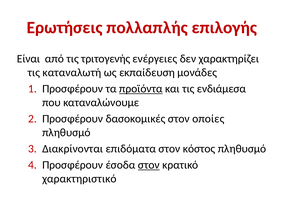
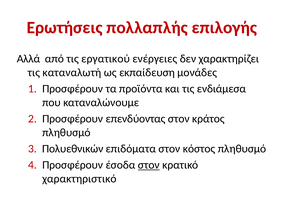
Είναι: Είναι -> Αλλά (28, 59)
τριτογενής: τριτογενής -> εργατικού (106, 59)
προϊόντα underline: present -> none (141, 89)
δασοκομικές: δασοκομικές -> επενδύοντας (136, 119)
οποίες: οποίες -> κράτος (208, 119)
Διακρίνονται: Διακρίνονται -> Πολυεθνικών (73, 149)
